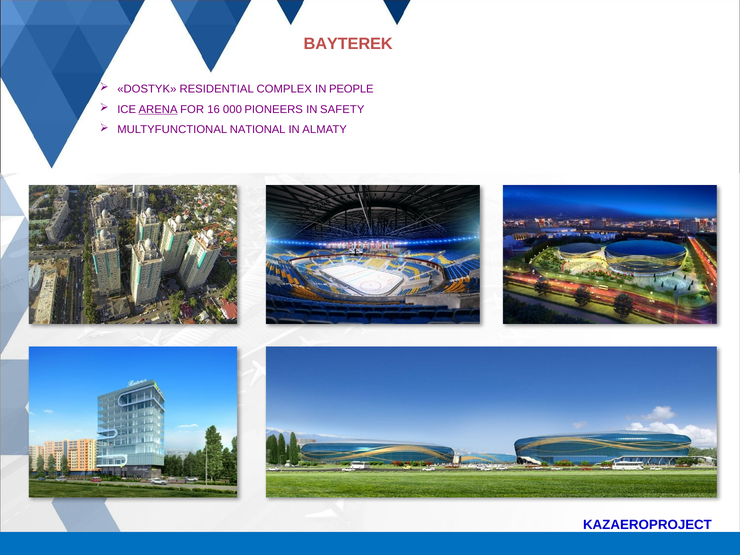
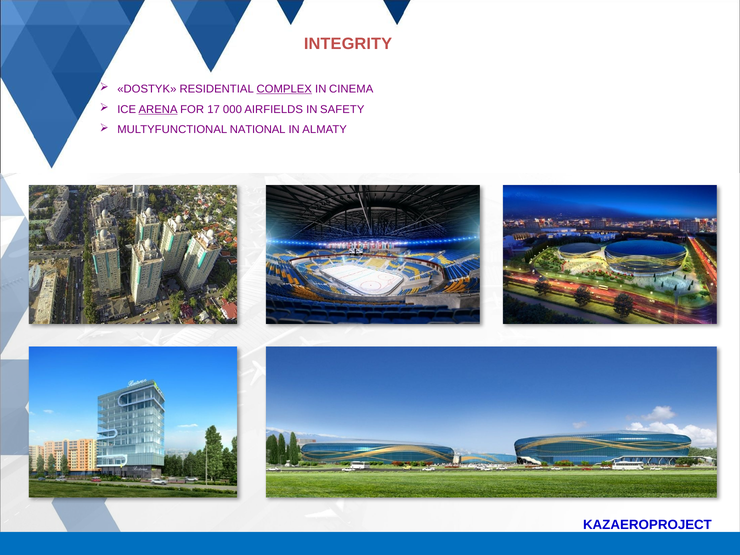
BAYTEREK: BAYTEREK -> INTEGRITY (348, 44)
COMPLEX underline: none -> present (284, 89)
PEOPLE: PEOPLE -> CINEMA (351, 89)
16: 16 -> 17 (214, 109)
PIONEERS: PIONEERS -> AIRFIELDS (274, 109)
